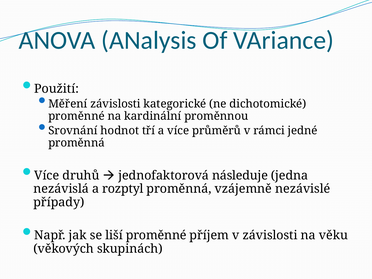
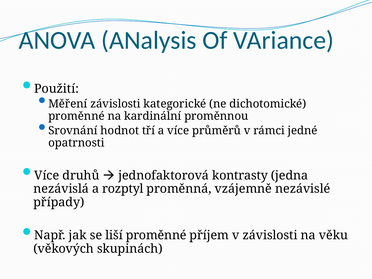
proměnná: proměnná -> opatrnosti (76, 143)
následuje: následuje -> kontrasty (240, 175)
